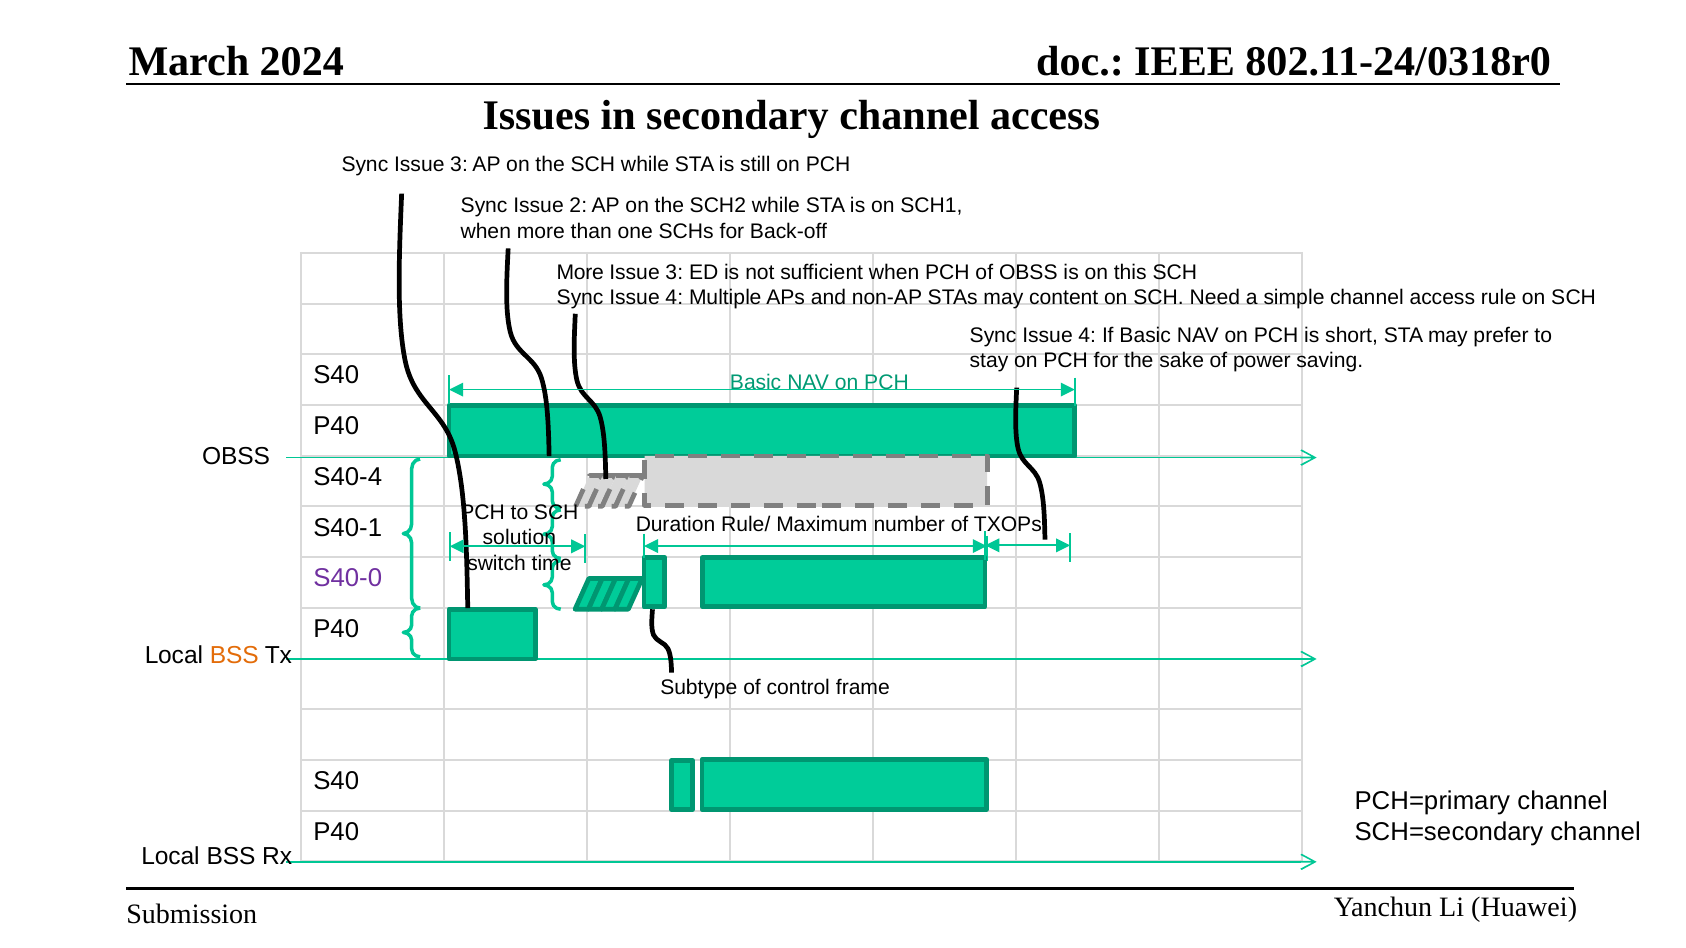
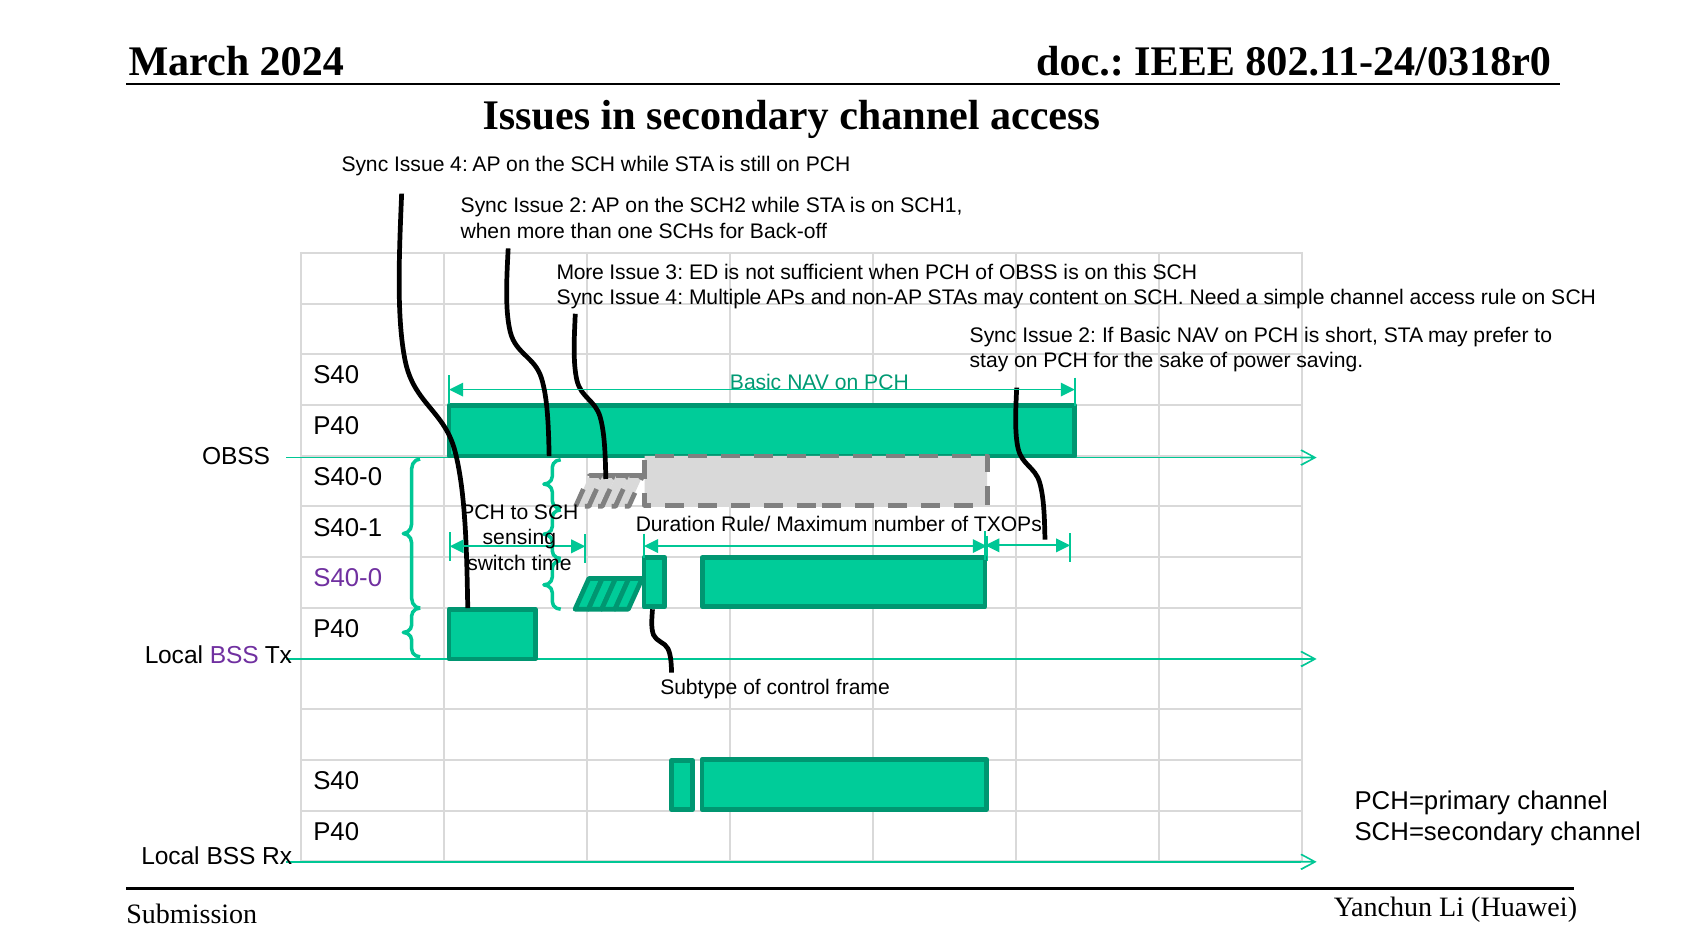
3: 3 -> 4 (459, 165)
4: 4 -> 2 (1087, 336)
S40-4: S40-4 -> S40-0 (348, 477)
solution: solution -> sensing (519, 538)
BSS colour: orange -> purple (234, 656)
